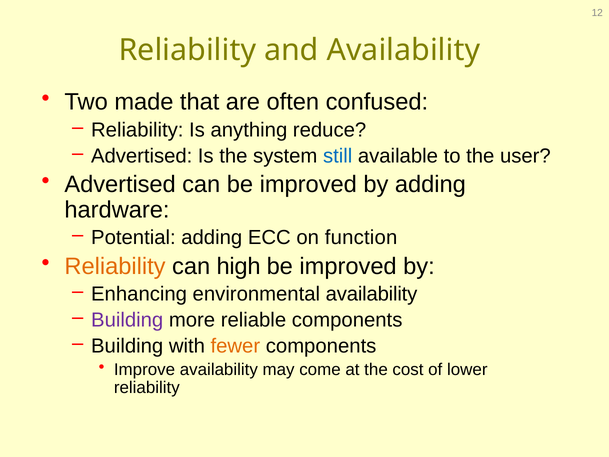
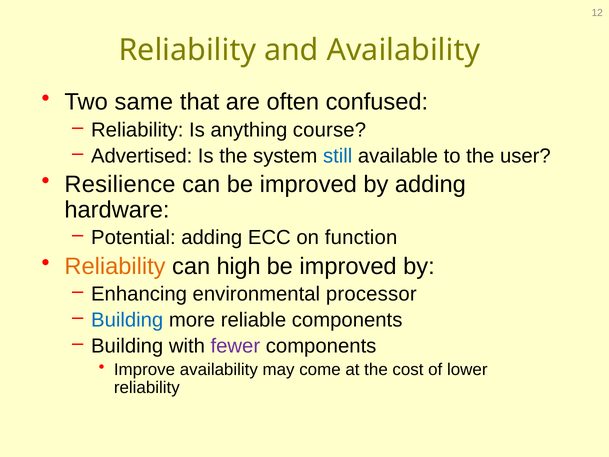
made: made -> same (144, 102)
reduce: reduce -> course (329, 130)
Advertised: Advertised -> Resilience (120, 184)
environmental availability: availability -> processor (371, 294)
Building colour: purple -> blue (127, 320)
fewer colour: orange -> purple (235, 346)
